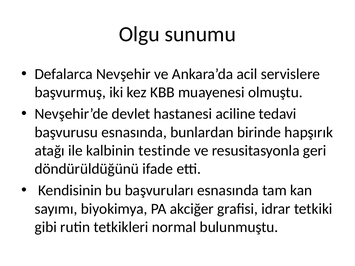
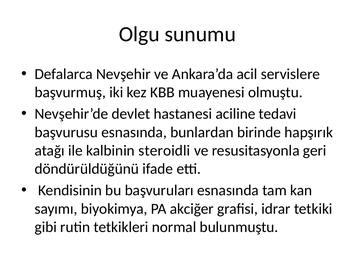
testinde: testinde -> steroidli (164, 151)
